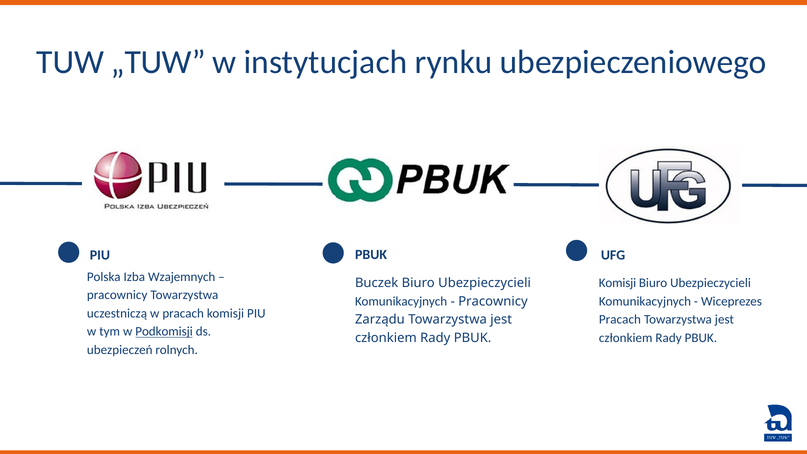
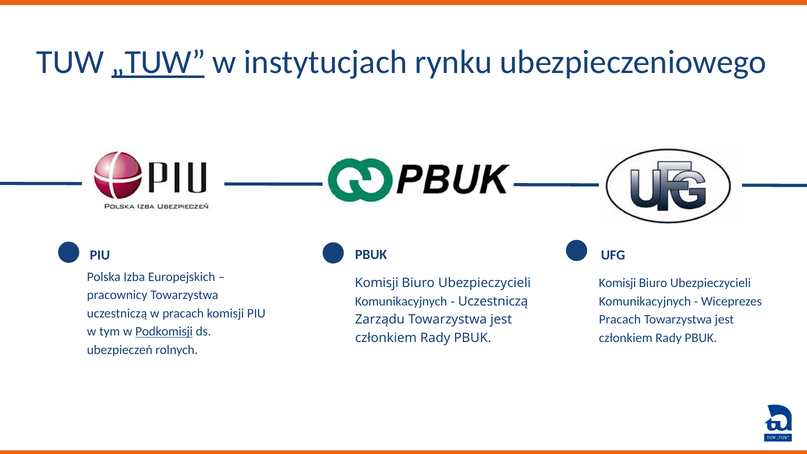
„TUW underline: none -> present (158, 62)
Wzajemnych: Wzajemnych -> Europejskich (182, 277)
Buczek: Buczek -> Komisji (377, 283)
Pracownicy: Pracownicy -> Uczestniczą (493, 301)
